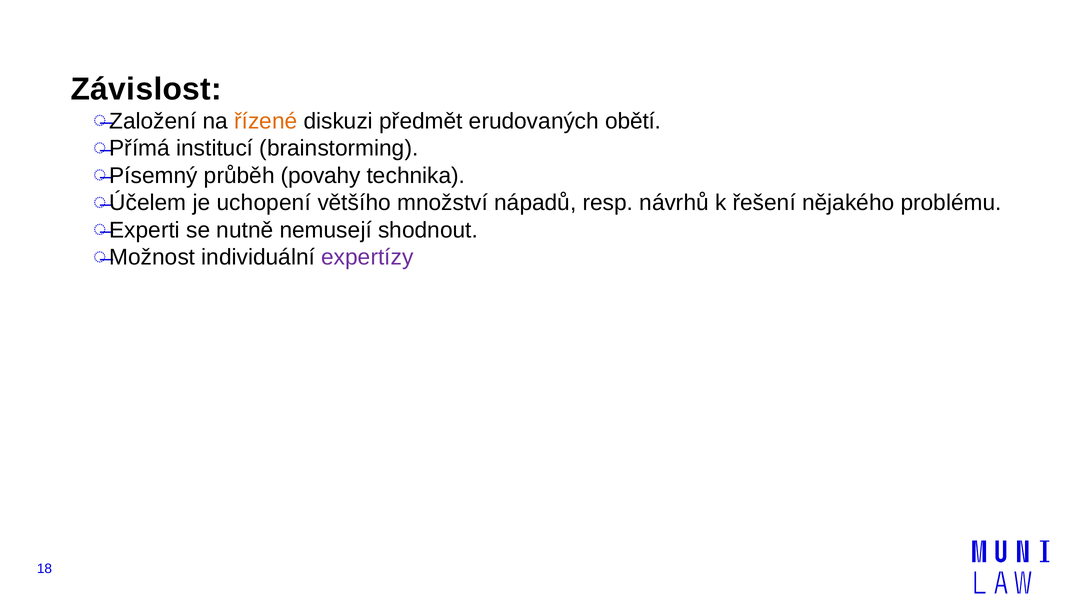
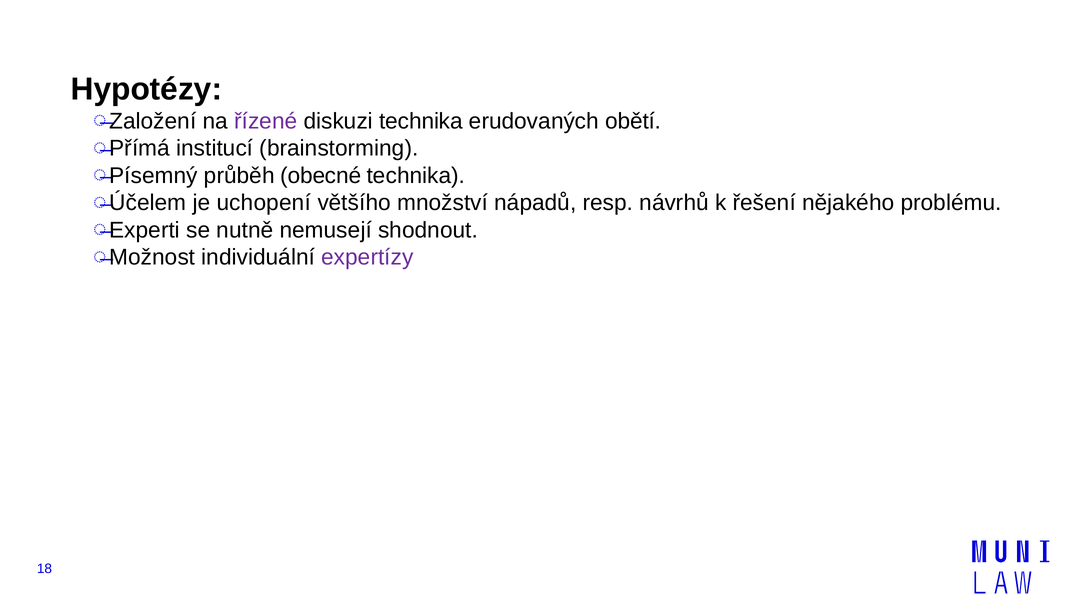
Závislost: Závislost -> Hypotézy (146, 89)
řízené colour: orange -> purple (266, 121)
diskuzi předmět: předmět -> technika (421, 121)
povahy: povahy -> obecné (321, 176)
